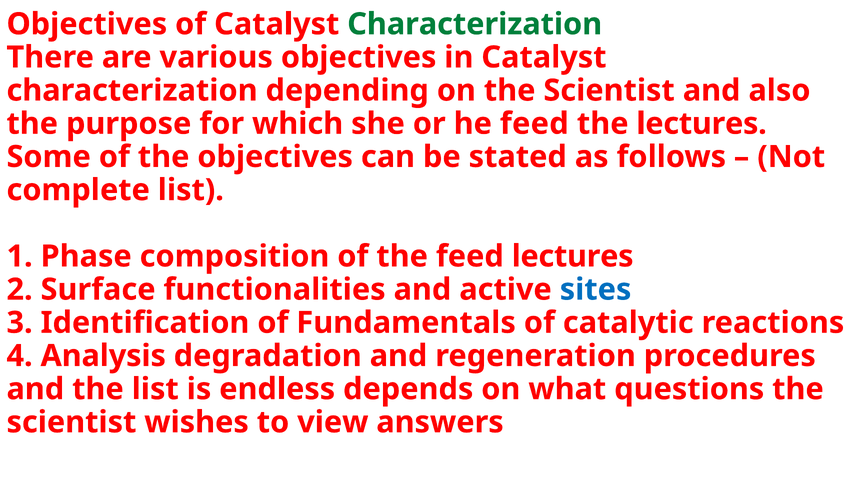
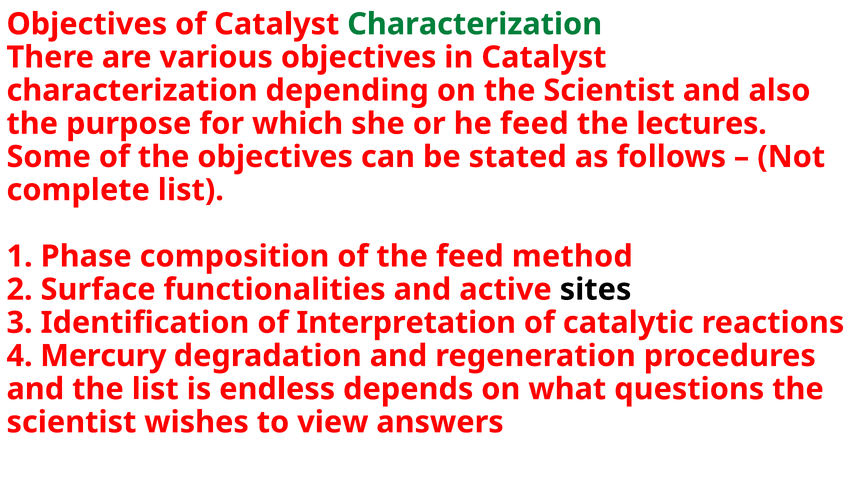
feed lectures: lectures -> method (572, 256)
sites colour: blue -> black (596, 290)
Fundamentals: Fundamentals -> Interpretation (406, 323)
Analysis: Analysis -> Mercury (103, 356)
